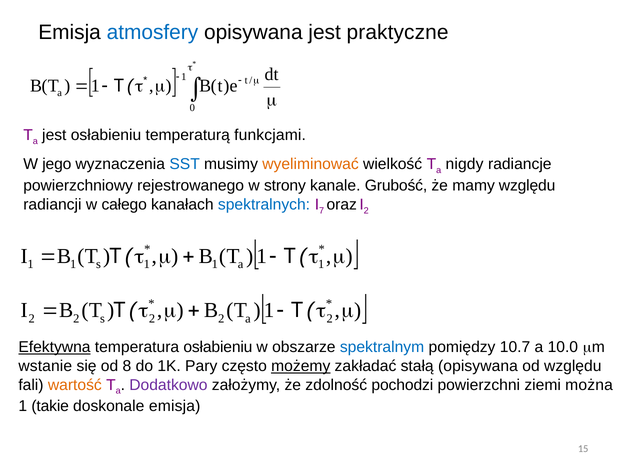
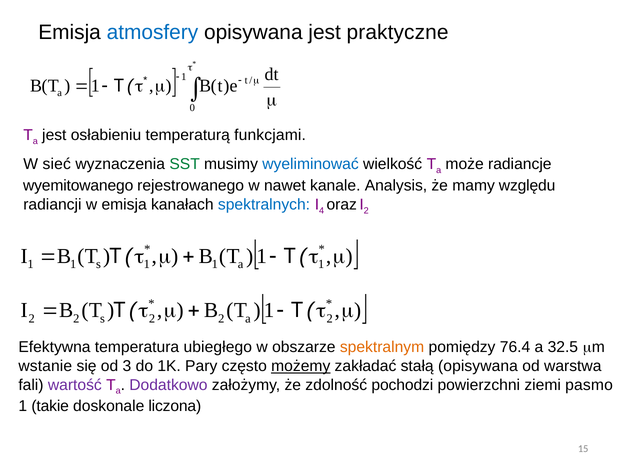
jego: jego -> sieć (57, 164)
SST colour: blue -> green (185, 164)
wyeliminować colour: orange -> blue (311, 164)
nigdy: nigdy -> może (465, 164)
powierzchniowy: powierzchniowy -> wyemitowanego (78, 185)
strony: strony -> nawet (285, 185)
Grubość: Grubość -> Analysis (396, 185)
w całego: całego -> emisja (124, 204)
7: 7 -> 4 (322, 210)
Efektywna underline: present -> none (54, 347)
temperatura osłabieniu: osłabieniu -> ubiegłego (218, 347)
spektralnym colour: blue -> orange (382, 347)
10.7: 10.7 -> 76.4 (515, 347)
10.0: 10.0 -> 32.5 (563, 347)
8: 8 -> 3 (127, 366)
od względu: względu -> warstwa (573, 366)
wartość colour: orange -> purple (75, 384)
można: można -> pasmo (589, 384)
doskonale emisja: emisja -> liczona (175, 406)
